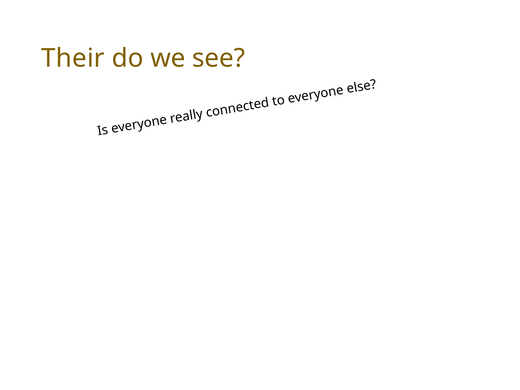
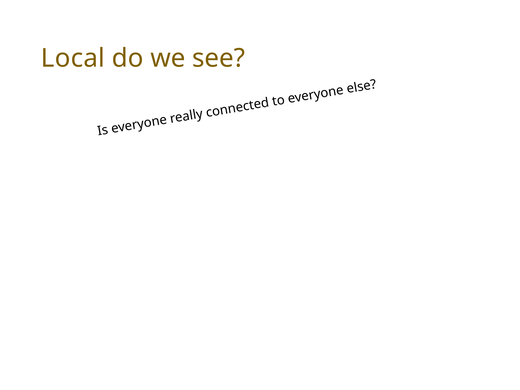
Their: Their -> Local (73, 58)
